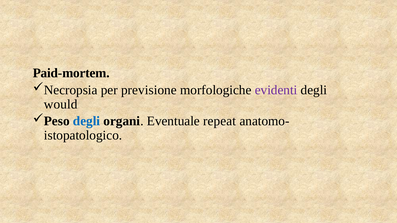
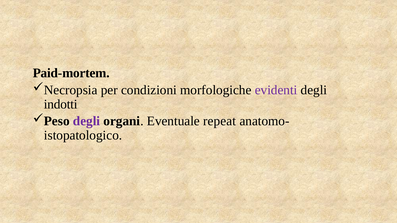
previsione: previsione -> condizioni (149, 90)
would: would -> indotti (61, 104)
degli colour: blue -> purple (87, 121)
